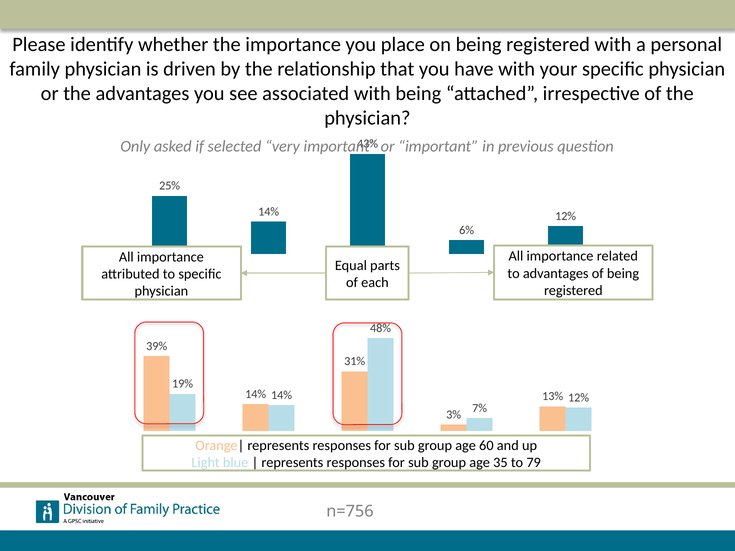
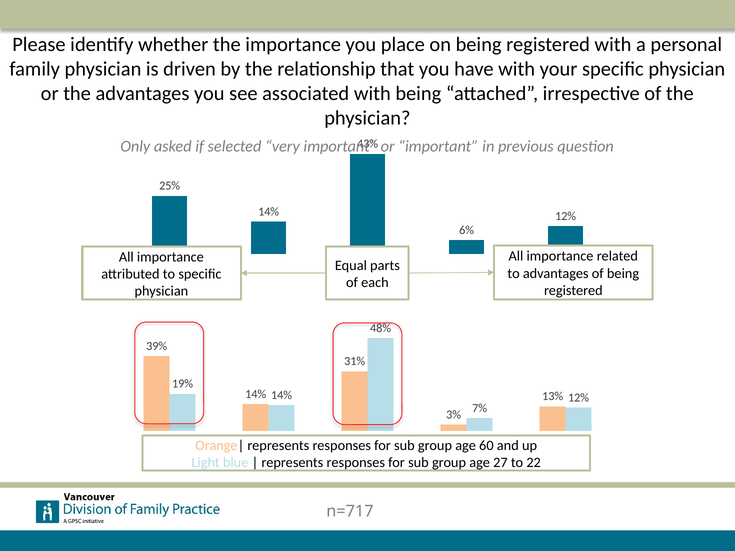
35: 35 -> 27 (500, 463)
79: 79 -> 22 (534, 463)
n=756: n=756 -> n=717 (350, 512)
